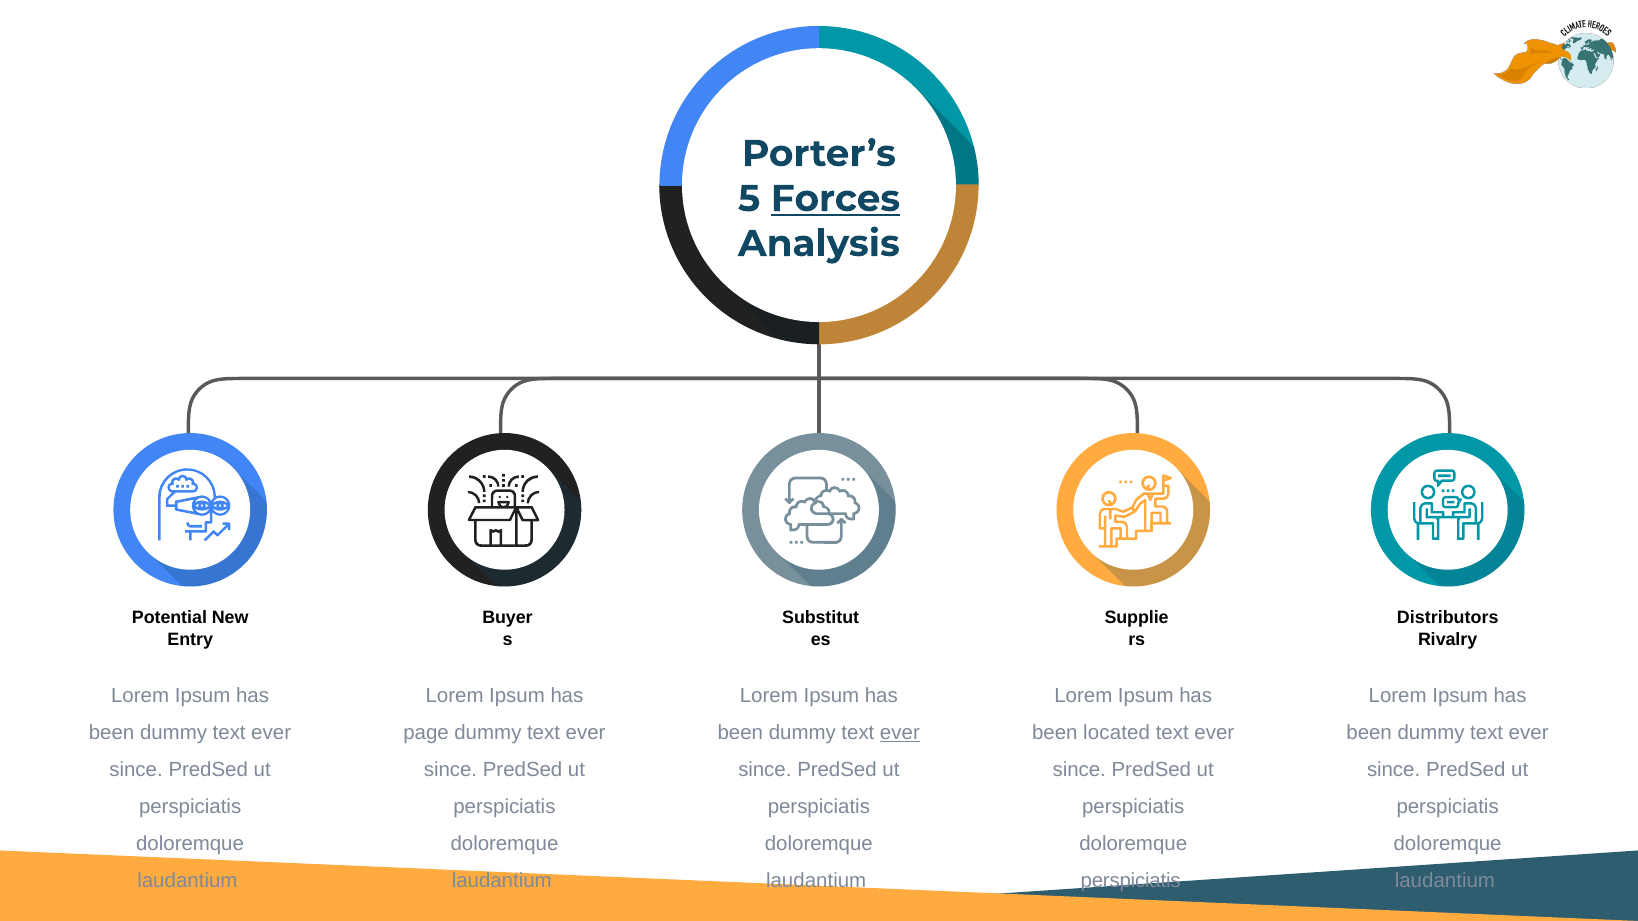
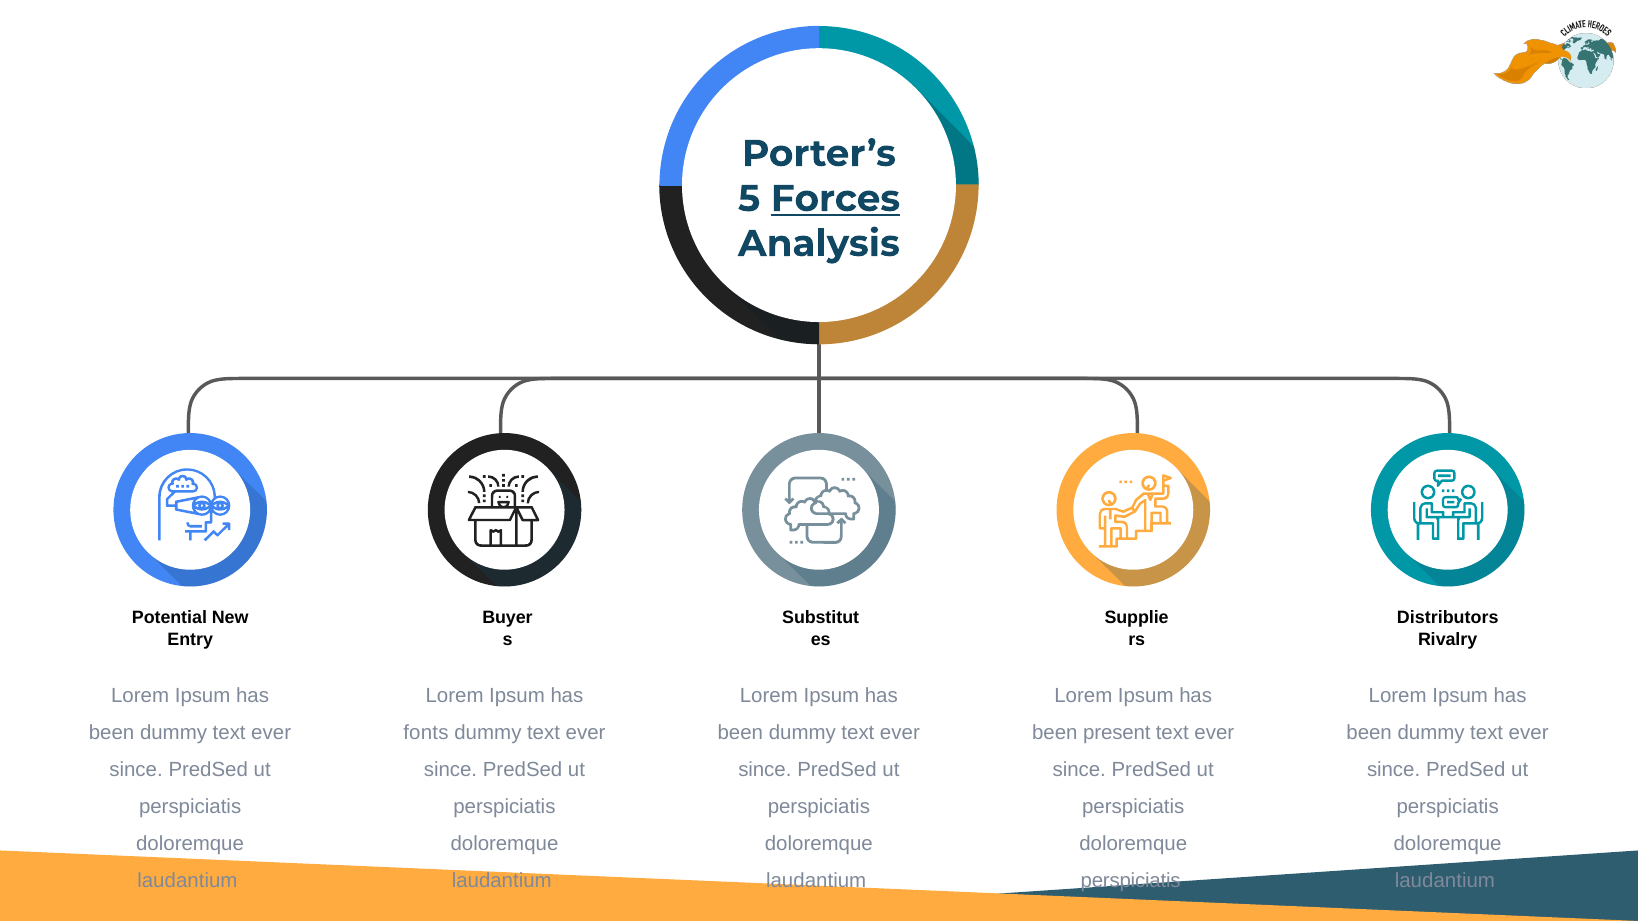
page: page -> fonts (426, 733)
ever underline: present -> none (900, 733)
located: located -> present (1117, 733)
